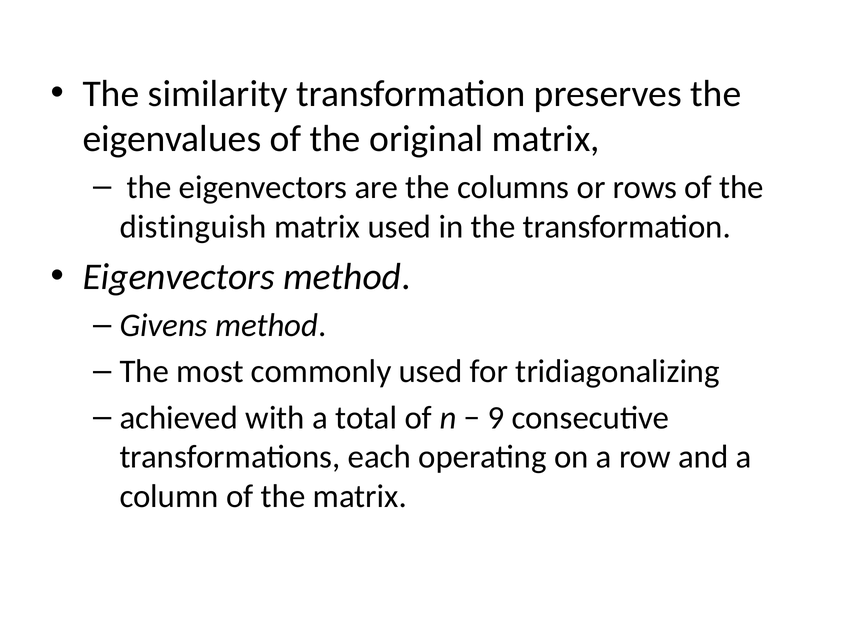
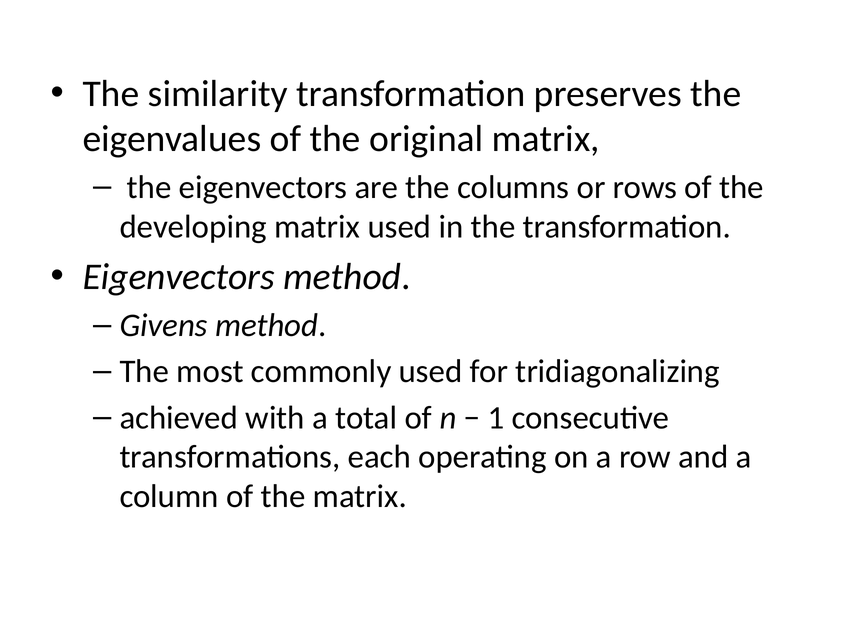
distinguish: distinguish -> developing (193, 227)
9: 9 -> 1 (496, 417)
